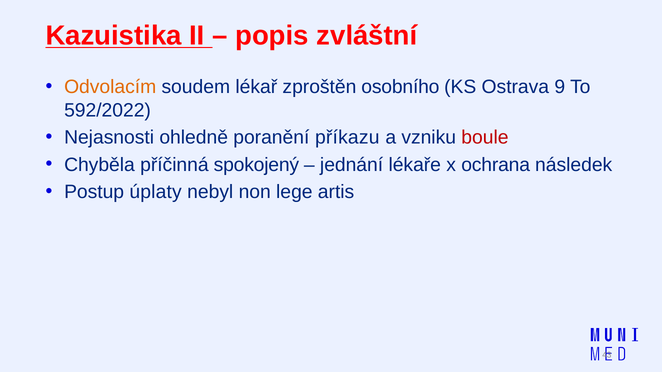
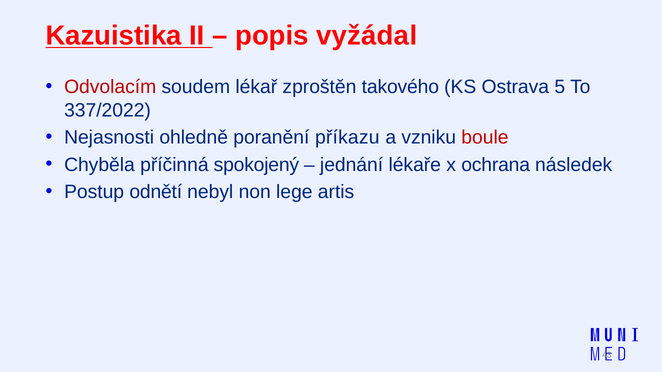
zvláštní: zvláštní -> vyžádal (367, 35)
Odvolacím colour: orange -> red (110, 87)
osobního: osobního -> takového (400, 87)
9: 9 -> 5 (560, 87)
592/2022: 592/2022 -> 337/2022 (108, 110)
úplaty: úplaty -> odnětí (156, 192)
